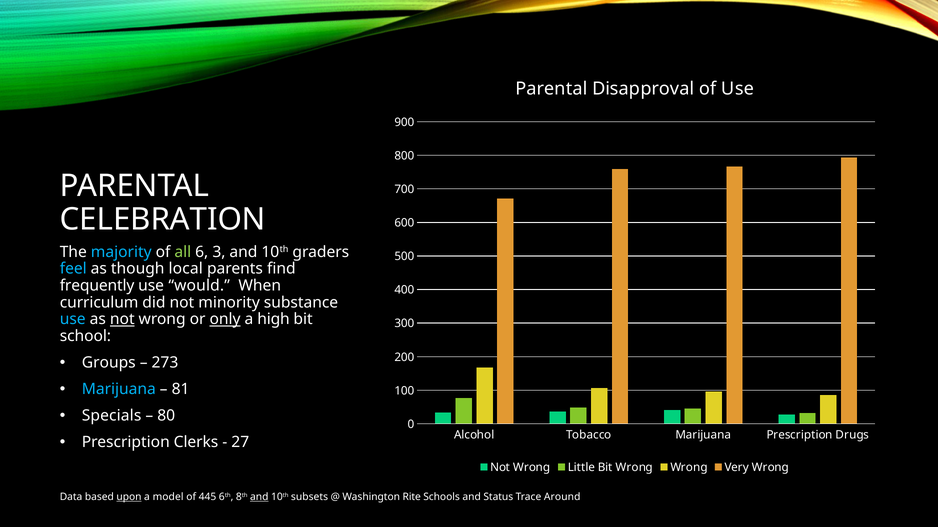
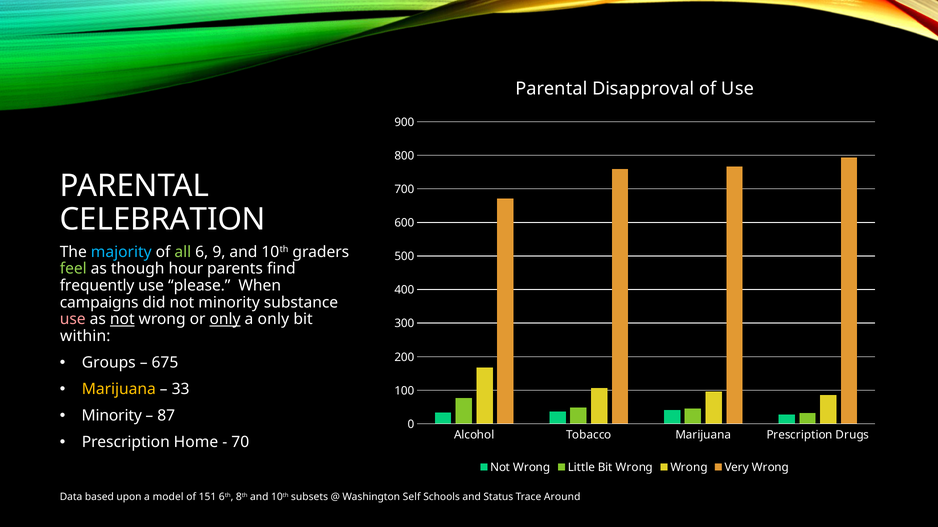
3: 3 -> 9 (219, 252)
feel colour: light blue -> light green (73, 269)
local: local -> hour (186, 269)
would: would -> please (199, 286)
curriculum: curriculum -> campaigns (99, 303)
use colour: light blue -> pink (73, 320)
a high: high -> only (273, 320)
school: school -> within (85, 336)
273: 273 -> 675 (165, 363)
Marijuana colour: light blue -> yellow (119, 390)
81: 81 -> 33 (181, 390)
Specials: Specials -> Minority (112, 416)
80: 80 -> 87 (166, 416)
Clerks: Clerks -> Home (196, 443)
27: 27 -> 70 (240, 443)
upon underline: present -> none (129, 498)
445: 445 -> 151 (207, 498)
and underline: present -> none (259, 498)
Rite: Rite -> Self (412, 498)
